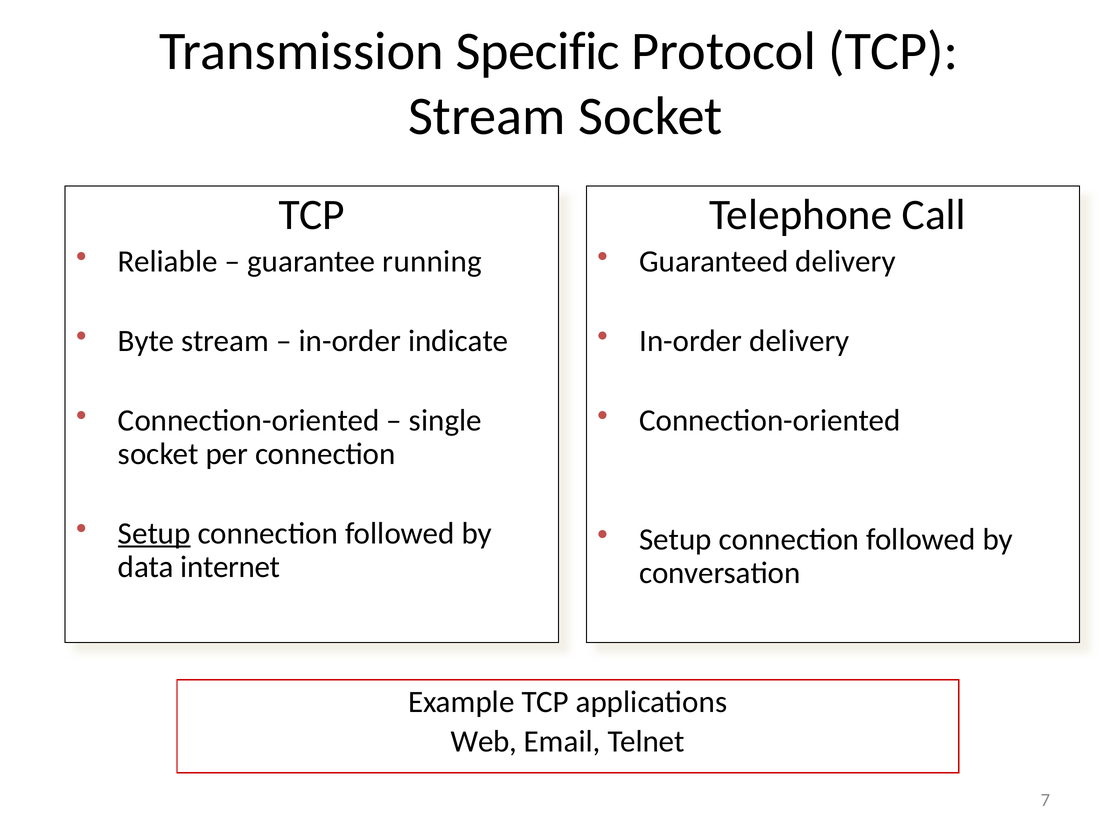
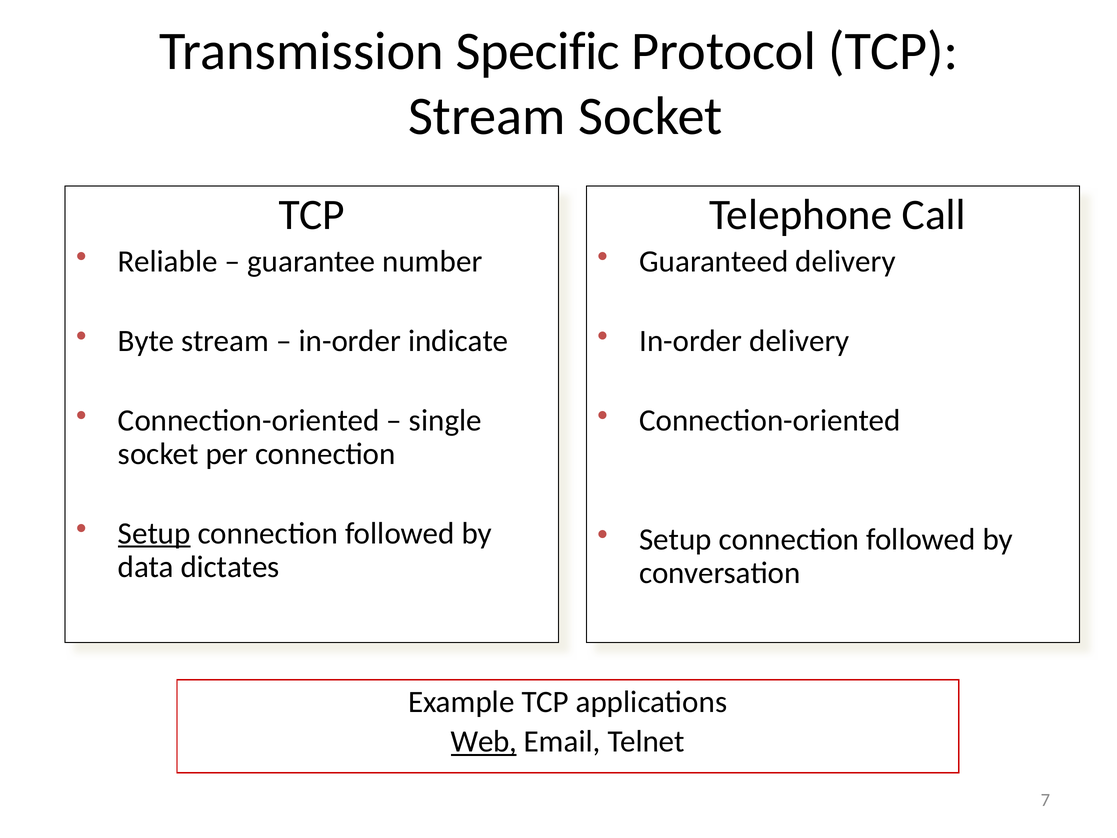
running: running -> number (432, 261)
internet: internet -> dictates (230, 567)
Web underline: none -> present (484, 741)
